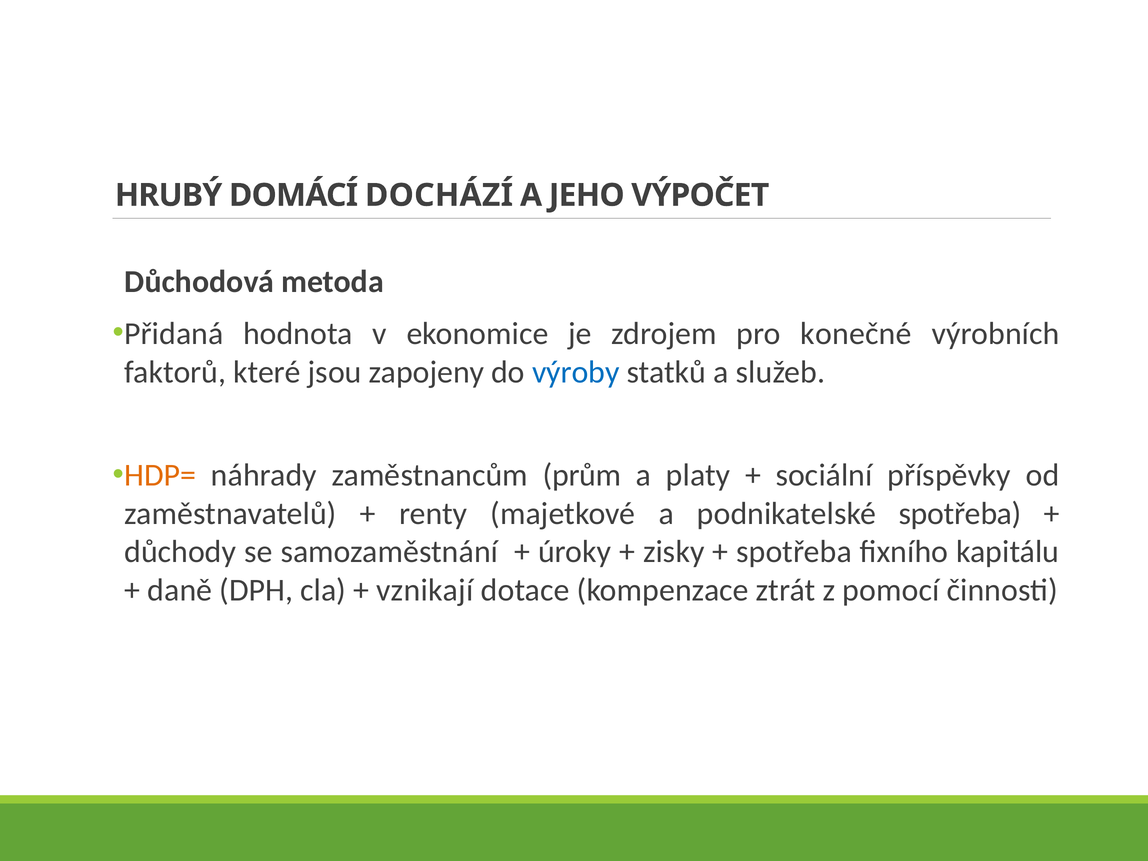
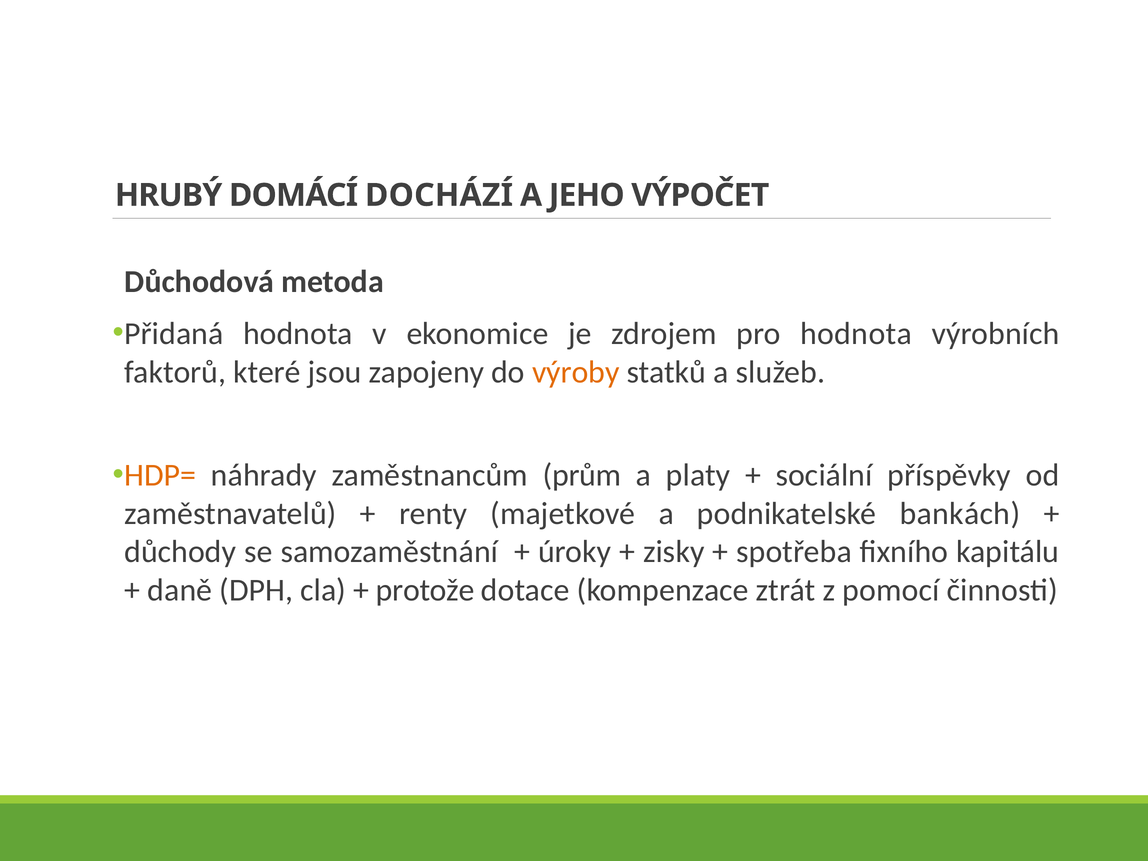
pro konečné: konečné -> hodnota (856, 334)
výroby colour: blue -> orange (576, 372)
podnikatelské spotřeba: spotřeba -> bankách (960, 514)
vznikají: vznikají -> protože (425, 590)
